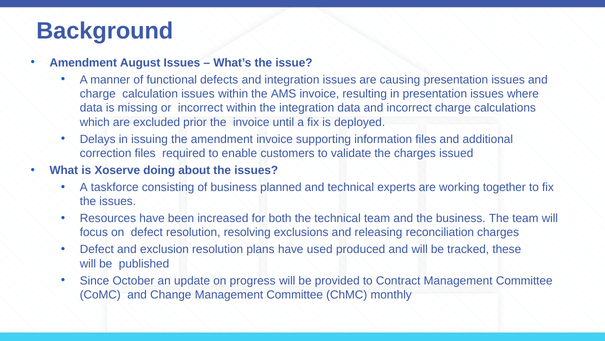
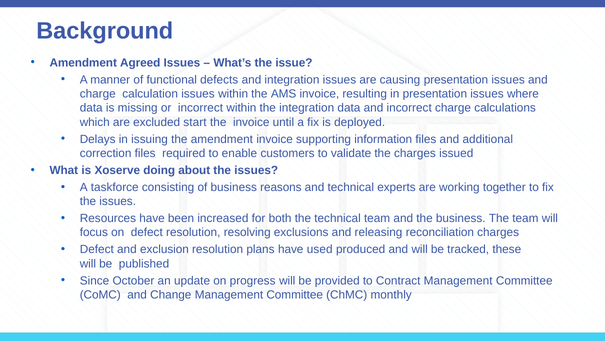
August: August -> Agreed (140, 63)
prior: prior -> start (195, 122)
planned: planned -> reasons (281, 187)
